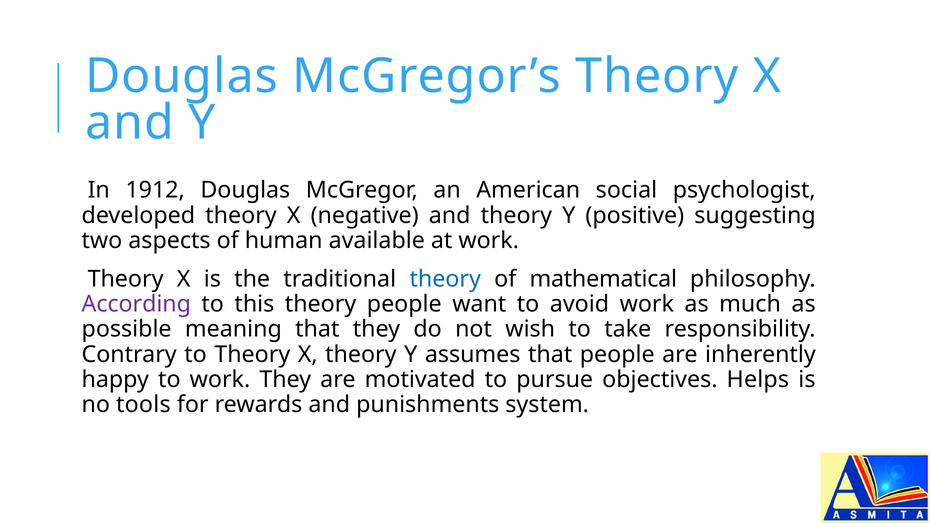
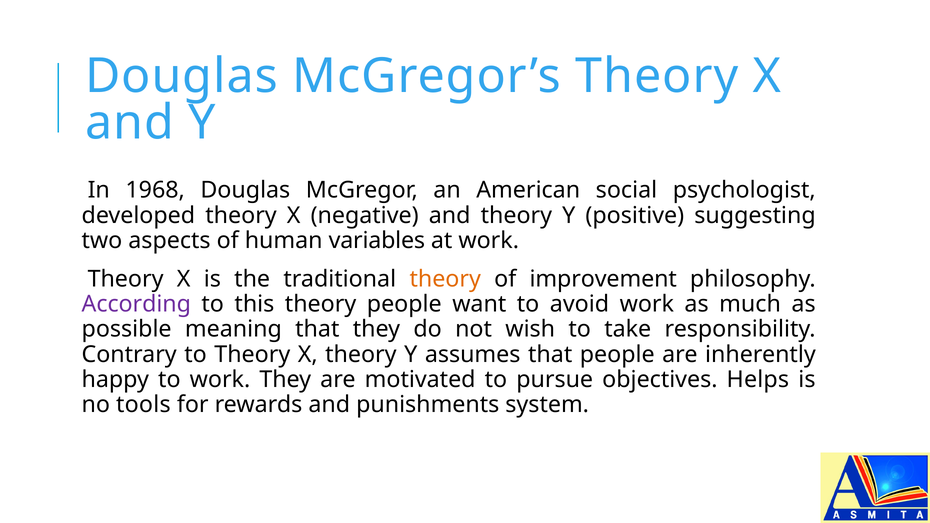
1912: 1912 -> 1968 (155, 190)
available: available -> variables (377, 240)
theory colour: blue -> orange (445, 279)
mathematical: mathematical -> improvement (603, 279)
